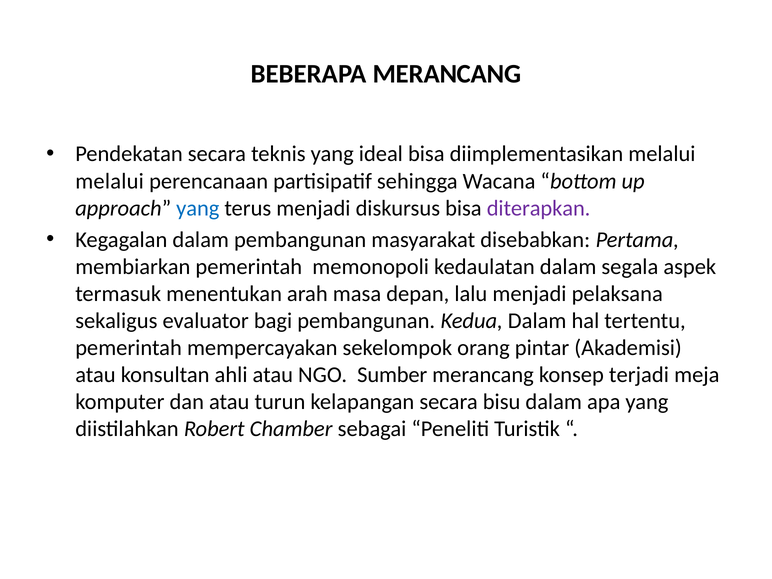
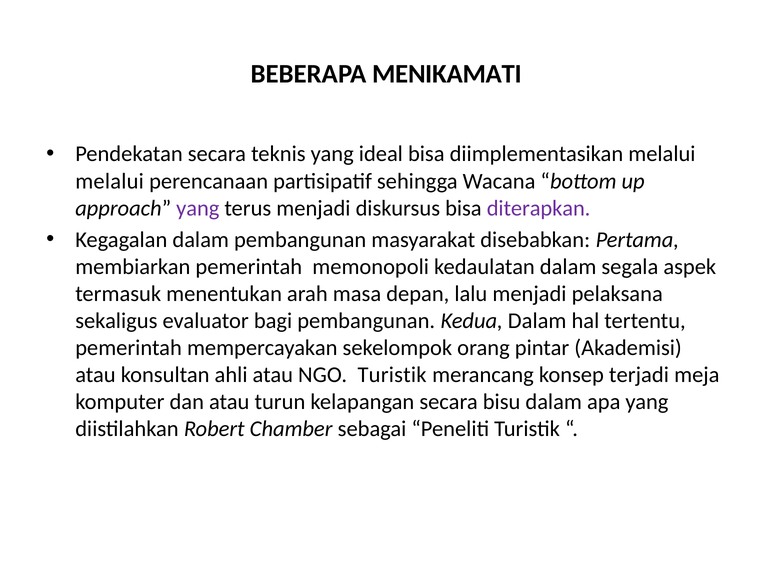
BEBERAPA MERANCANG: MERANCANG -> MENIKAMATI (447, 74)
yang colour: blue -> purple (198, 208)
NGO Sumber: Sumber -> Turistik (392, 375)
